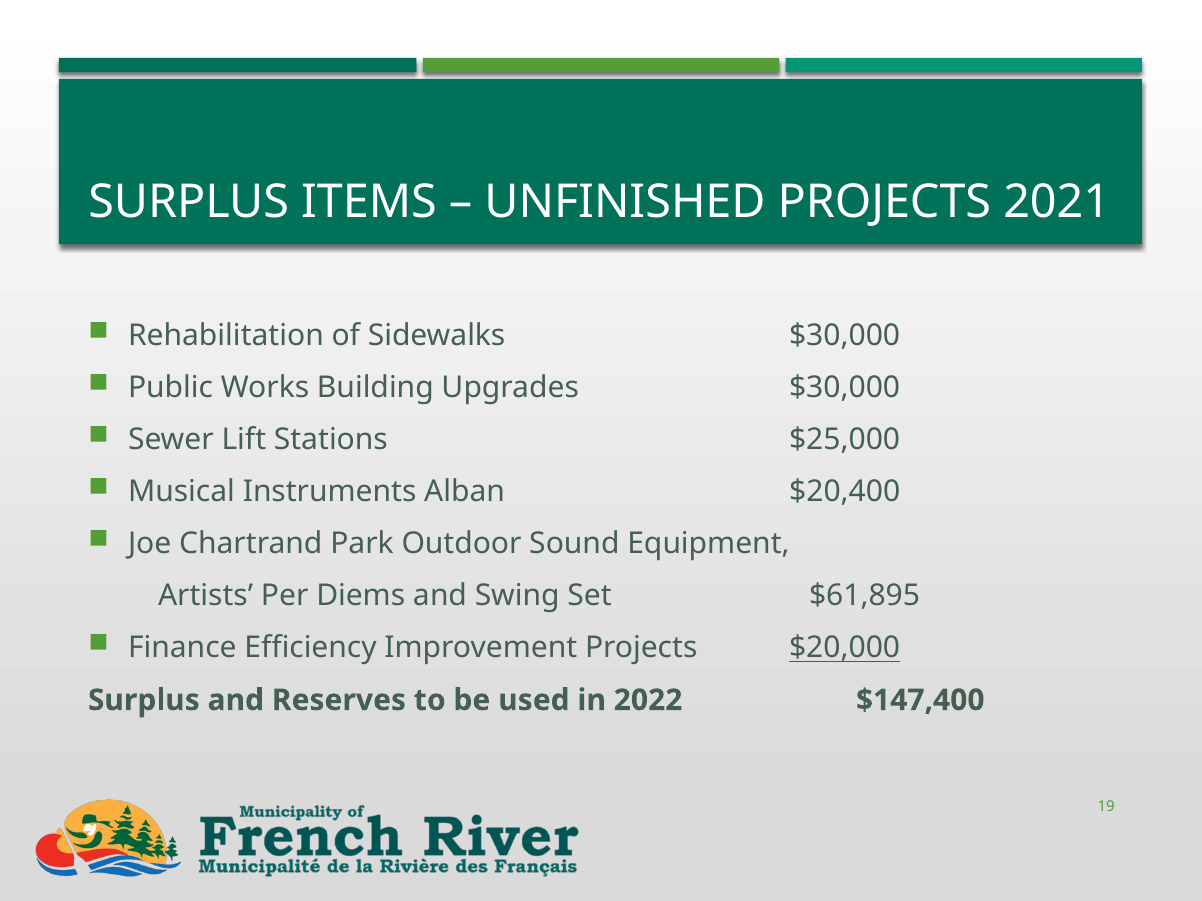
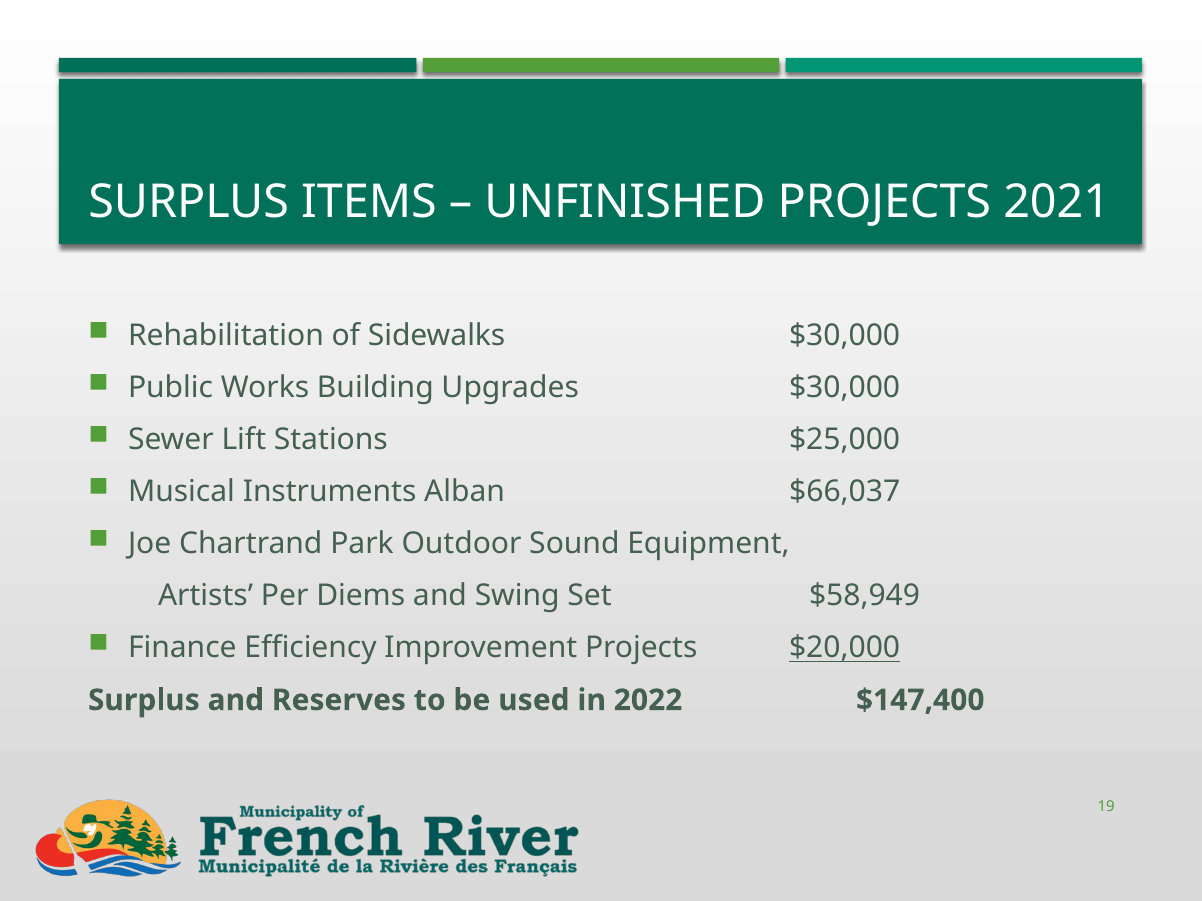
$20,400: $20,400 -> $66,037 (845, 492)
$61,895: $61,895 -> $58,949 (865, 596)
